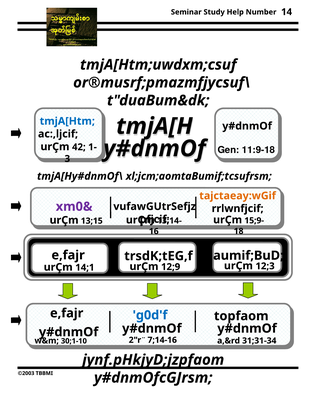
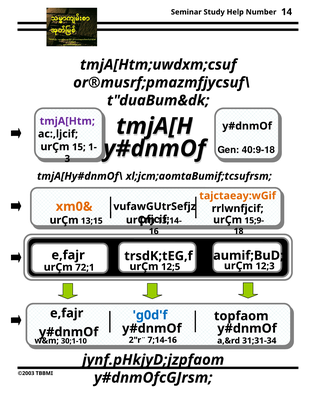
tmjA[Htm colour: blue -> purple (67, 121)
42: 42 -> 15 (79, 147)
11:9-18: 11:9-18 -> 40:9-18 (258, 150)
xm0& colour: purple -> orange (74, 207)
12;9: 12;9 -> 12;5 (171, 267)
14;1: 14;1 -> 72;1 (85, 268)
